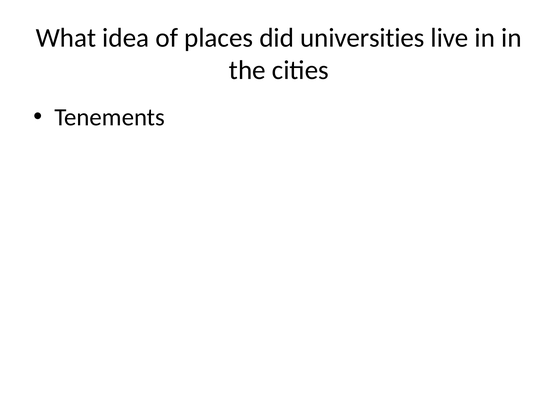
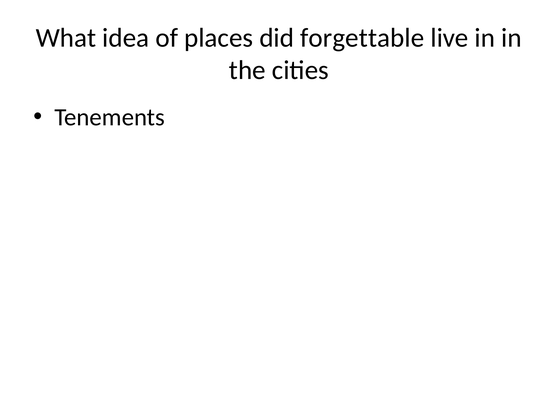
universities: universities -> forgettable (362, 38)
